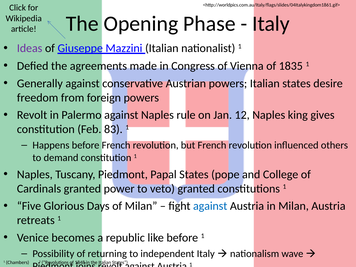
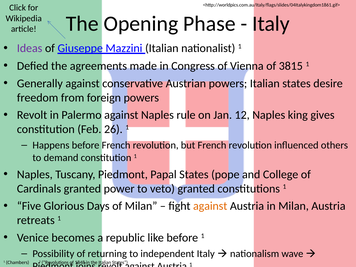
1835: 1835 -> 3815 (291, 66)
83: 83 -> 26 (113, 129)
against colour: blue -> orange (210, 206)
